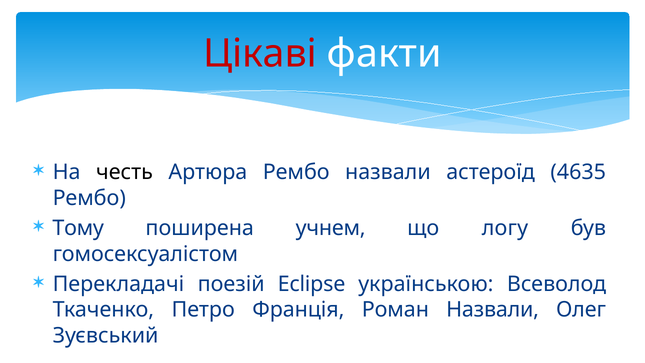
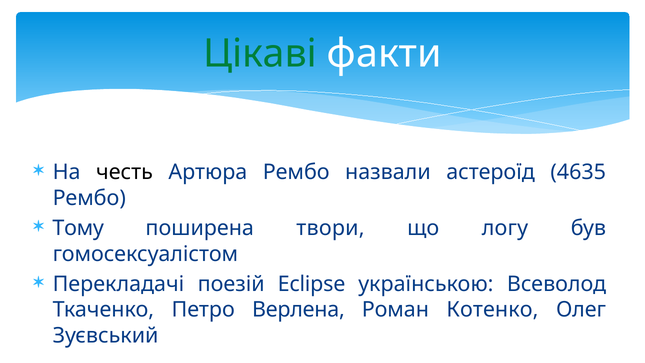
Цікаві colour: red -> green (260, 54)
учнем: учнем -> твори (330, 228)
Франція: Франція -> Верлена (298, 310)
Роман Назвали: Назвали -> Котенко (492, 310)
